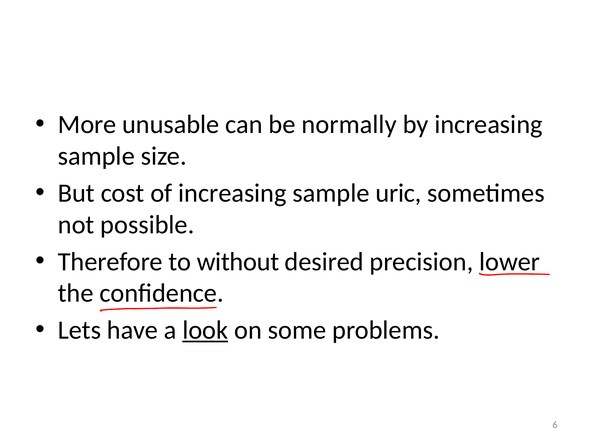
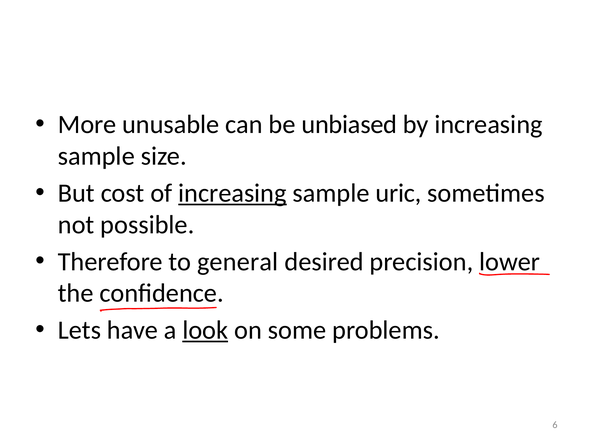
normally: normally -> unbiased (349, 124)
increasing underline: none -> present (232, 193)
without: without -> general (238, 261)
